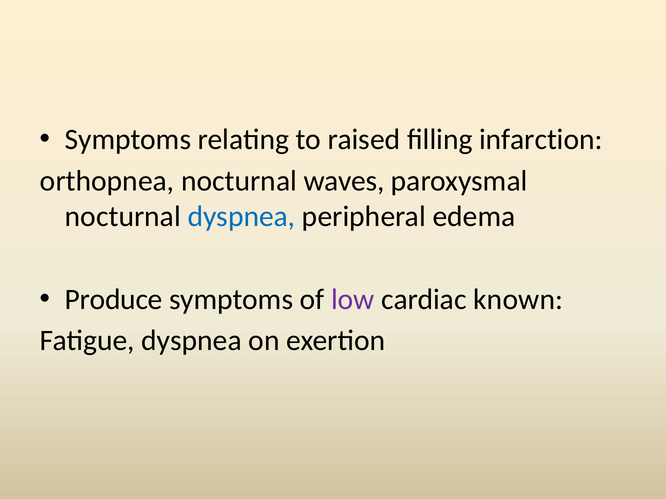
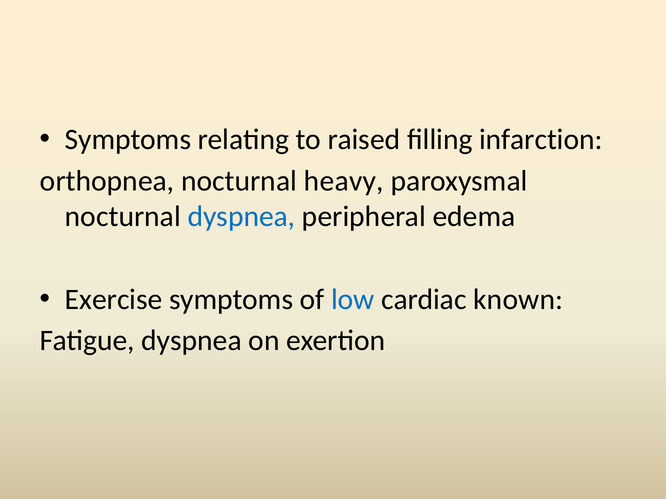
waves: waves -> heavy (344, 181)
Produce: Produce -> Exercise (114, 300)
low colour: purple -> blue (353, 300)
